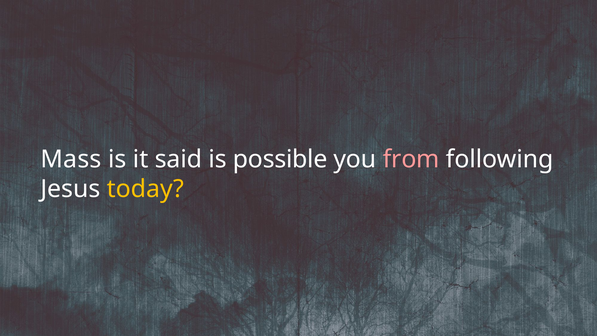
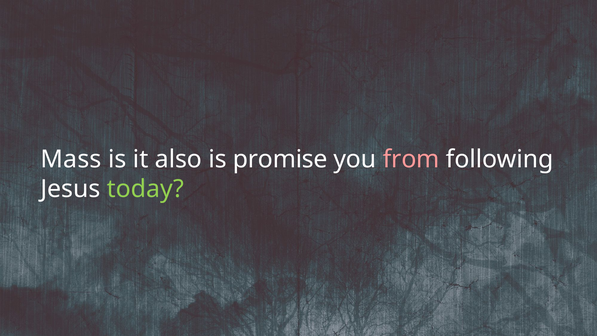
said: said -> also (178, 159)
possible: possible -> promise (280, 159)
today colour: yellow -> light green (145, 189)
